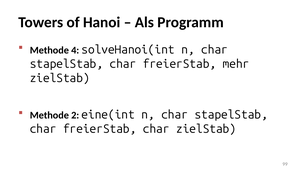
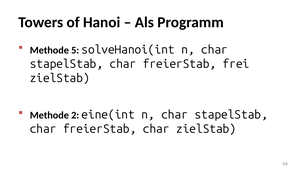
4: 4 -> 5 (75, 50)
mehr: mehr -> frei (236, 64)
